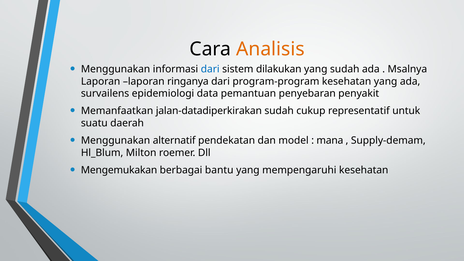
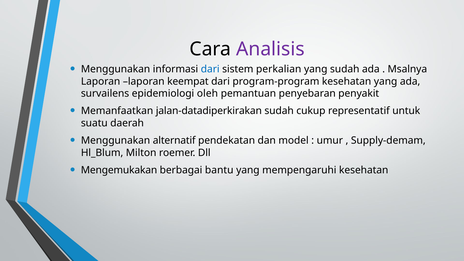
Analisis colour: orange -> purple (270, 49)
dilakukan: dilakukan -> perkalian (279, 69)
ringanya: ringanya -> keempat (188, 81)
data: data -> oleh (207, 93)
mana: mana -> umur (330, 140)
